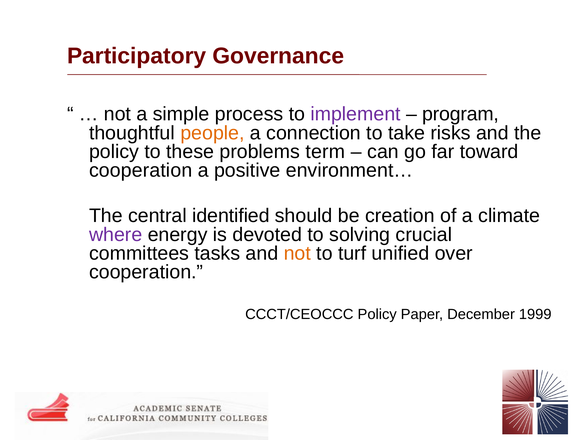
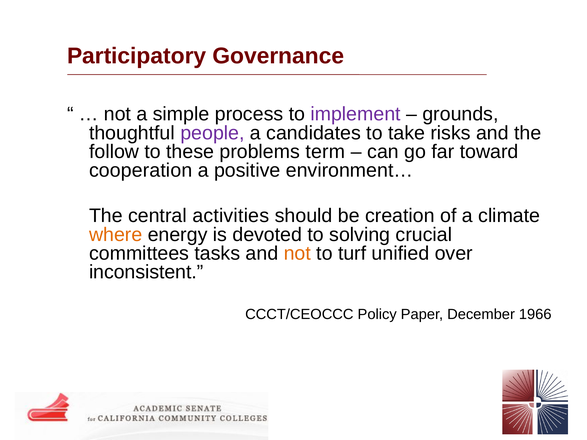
program: program -> grounds (460, 114)
people colour: orange -> purple (212, 133)
connection: connection -> candidates (314, 133)
policy: policy -> follow (114, 152)
identified: identified -> activities (231, 216)
where colour: purple -> orange (116, 235)
cooperation: cooperation -> inconsistent (146, 272)
1999: 1999 -> 1966 (535, 315)
